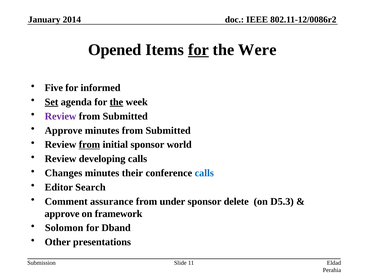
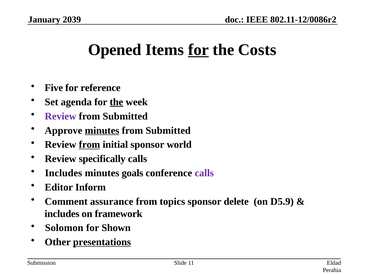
2014: 2014 -> 2039 (72, 19)
Were: Were -> Costs (257, 50)
informed: informed -> reference (101, 88)
Set underline: present -> none (52, 102)
minutes underline: none -> present (102, 130)
developing: developing -> specifically (102, 159)
Changes: Changes -> Includes (63, 173)
their: their -> goals (132, 173)
calls colour: blue -> purple (204, 173)
Search: Search -> Inform (91, 187)
under: under -> topics (172, 201)
D5.3: D5.3 -> D5.9 (282, 201)
approve: approve -> includes (62, 213)
Dband: Dband -> Shown (116, 228)
presentations underline: none -> present (102, 242)
